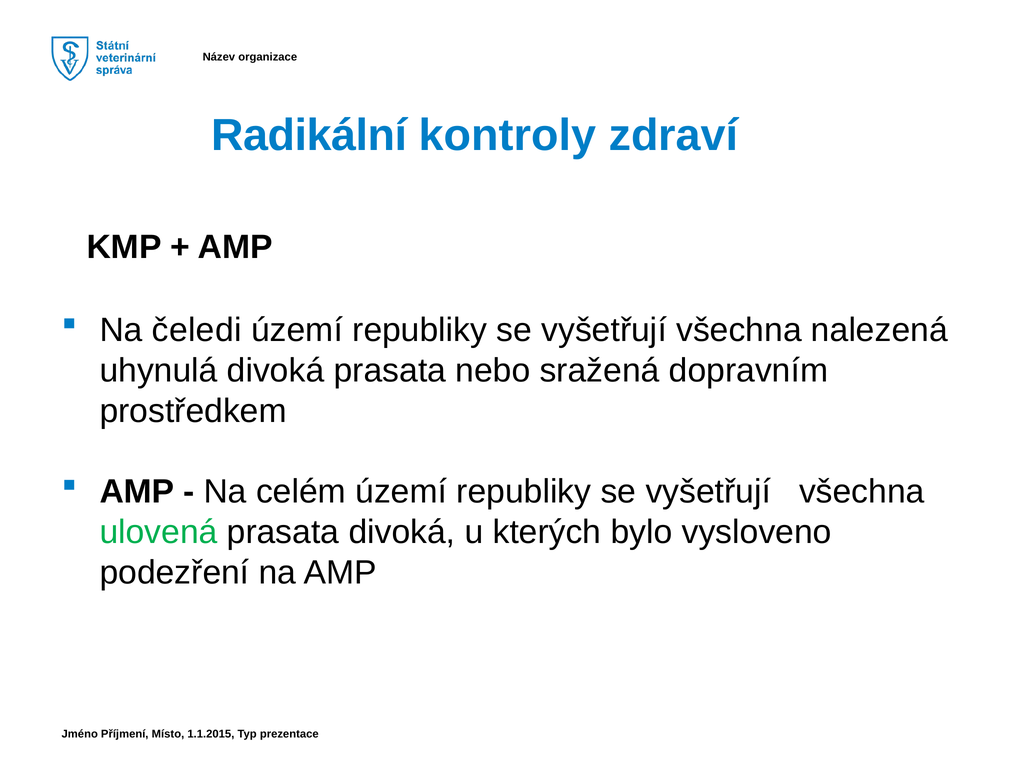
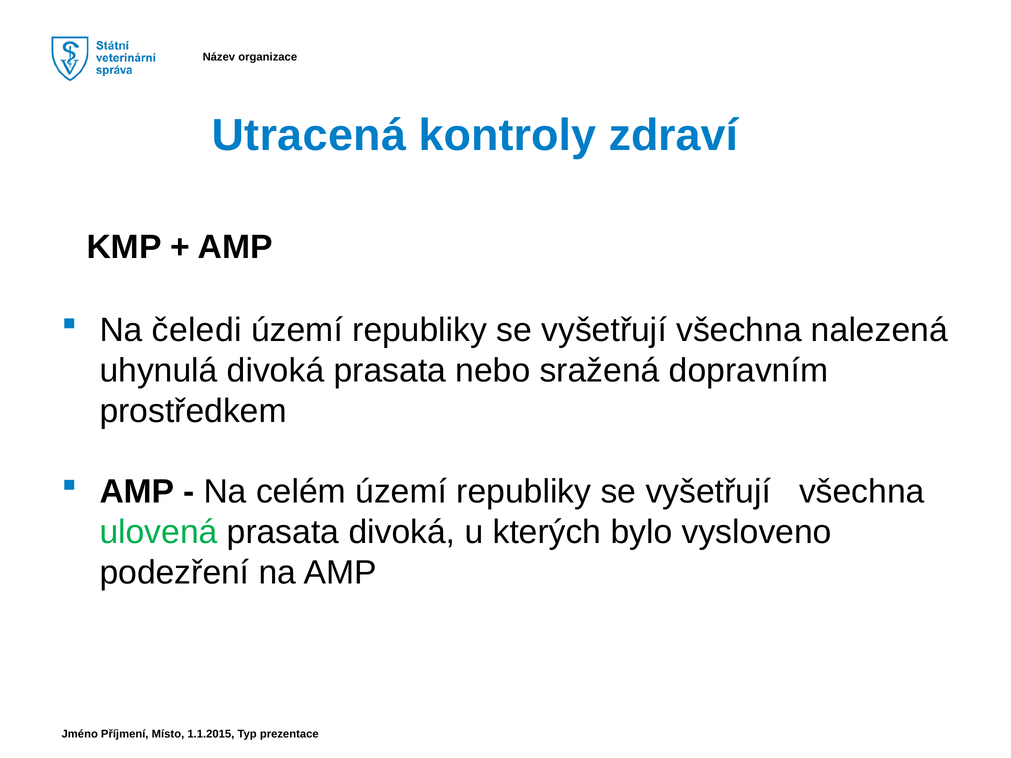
Radikální: Radikální -> Utracená (309, 136)
